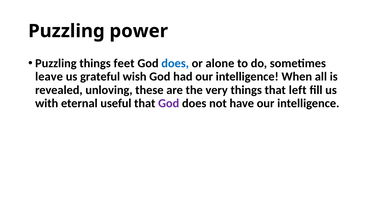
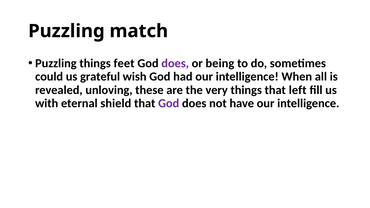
power: power -> match (139, 31)
does colour: blue -> purple (175, 63)
alone: alone -> being (220, 63)
leave: leave -> could (49, 77)
useful: useful -> shield (116, 103)
